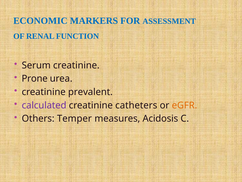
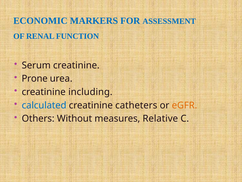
prevalent: prevalent -> including (90, 92)
calculated colour: purple -> blue (44, 105)
Temper: Temper -> Without (74, 118)
Acidosis: Acidosis -> Relative (160, 118)
